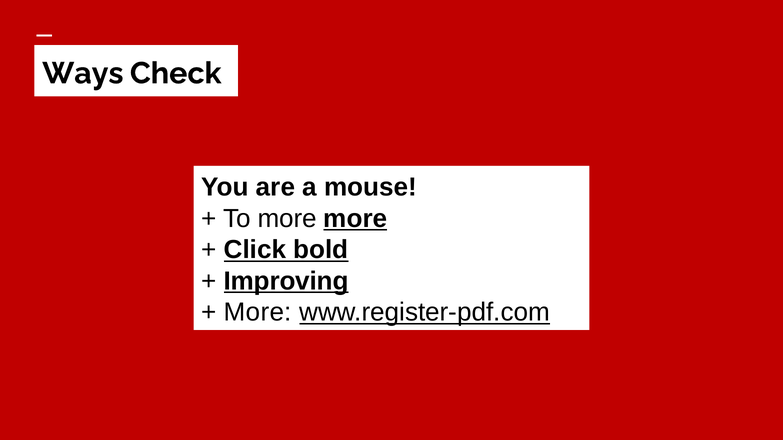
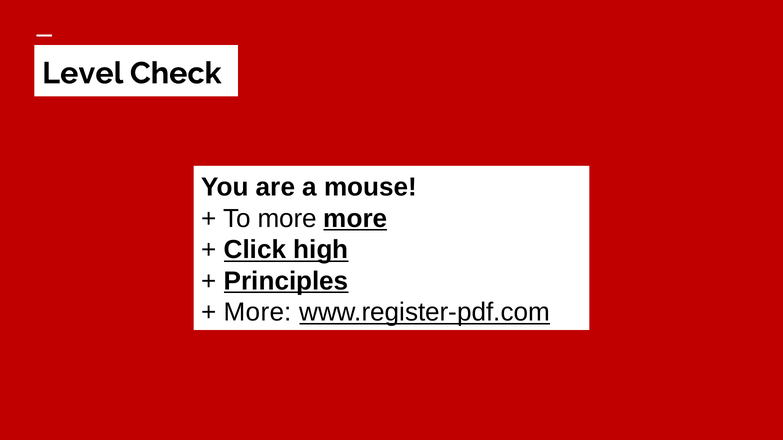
Ways: Ways -> Level (83, 73)
bold: bold -> high (321, 250)
Improving: Improving -> Principles (286, 281)
